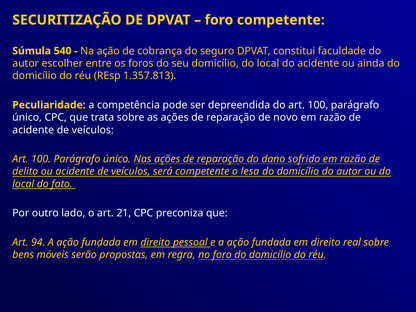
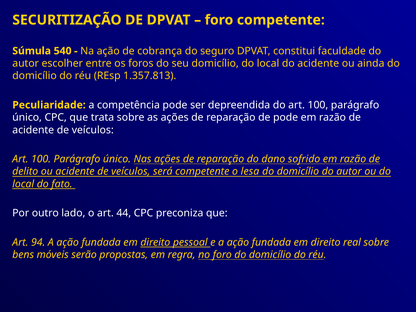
de novo: novo -> pode (286, 117)
21: 21 -> 44 (124, 213)
